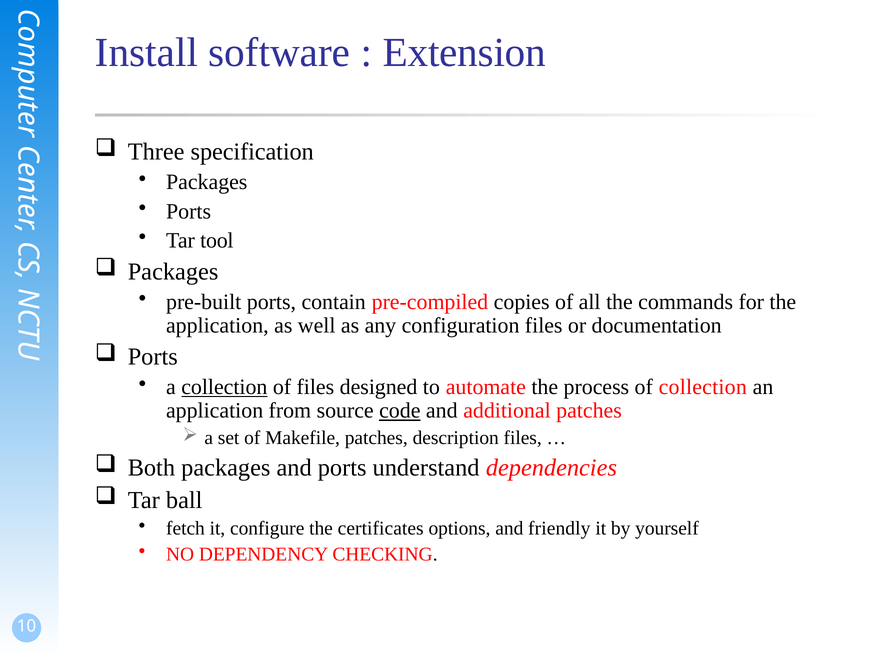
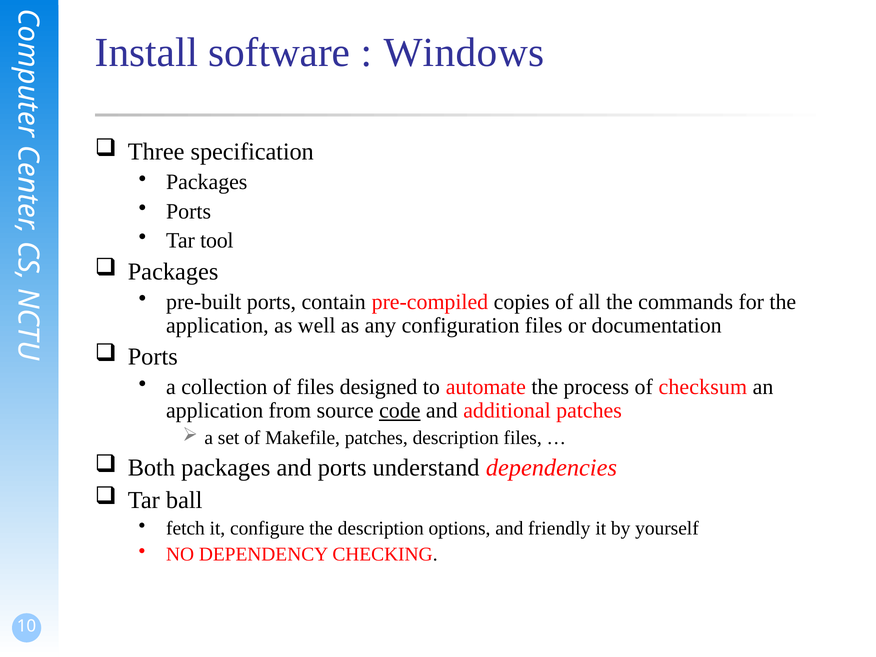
Extension: Extension -> Windows (464, 53)
collection underline: present -> none (224, 387)
of collection: collection -> checksum (703, 387)
the certificates: certificates -> description (381, 529)
